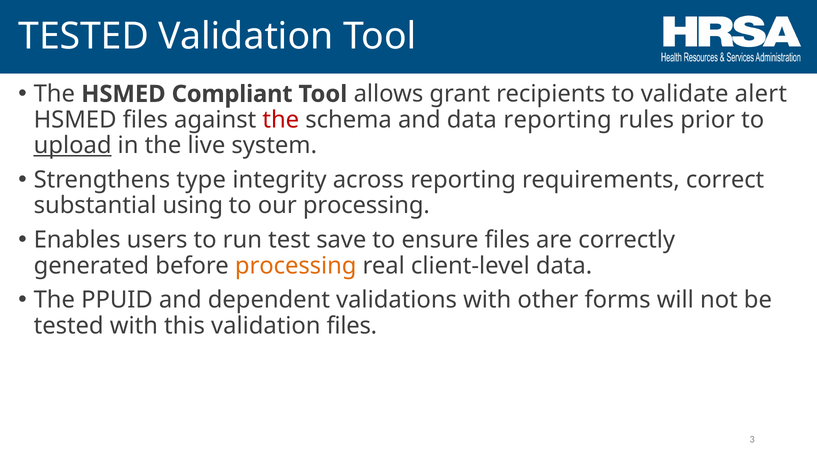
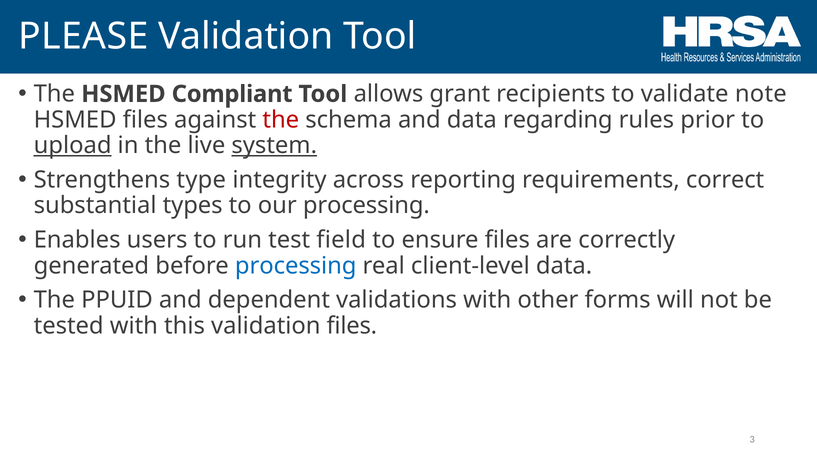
TESTED: TESTED -> PLEASE (83, 37)
alert: alert -> note (761, 94)
data reporting: reporting -> regarding (558, 120)
system underline: none -> present (274, 145)
using: using -> types (193, 205)
save: save -> field (341, 240)
processing colour: orange -> blue (296, 265)
